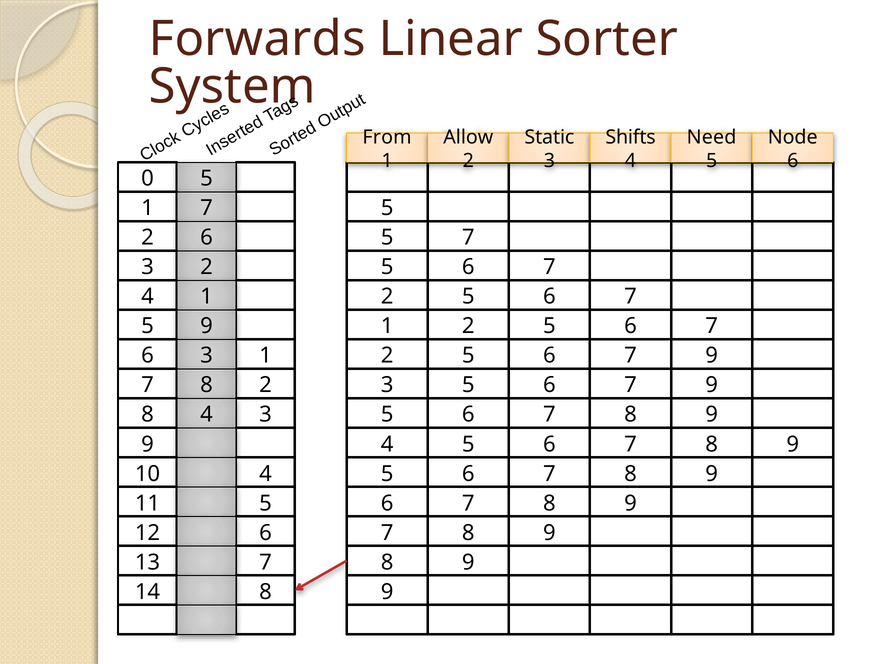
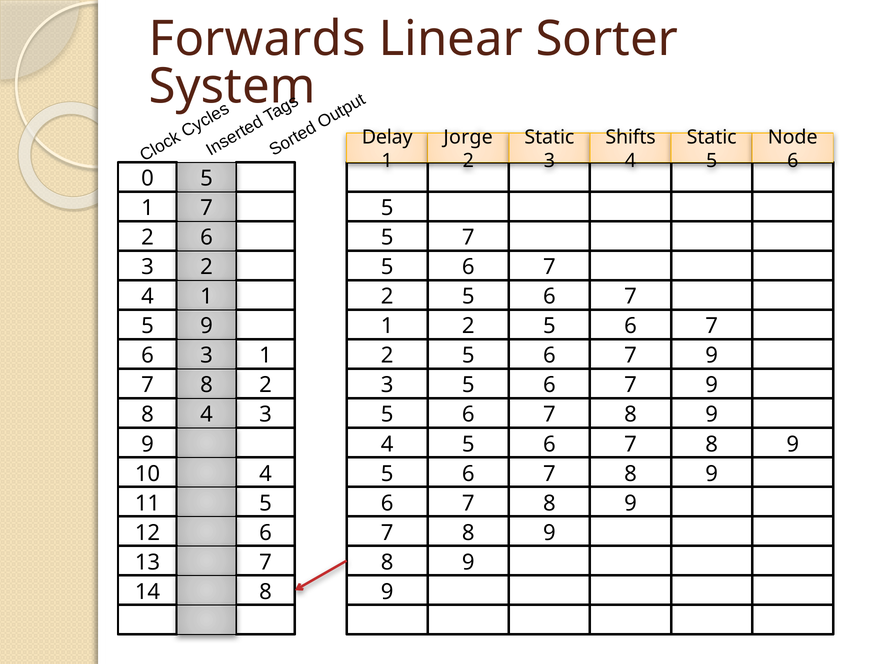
From: From -> Delay (387, 137)
Allow: Allow -> Jorge (468, 137)
Need: Need -> Static (712, 137)
